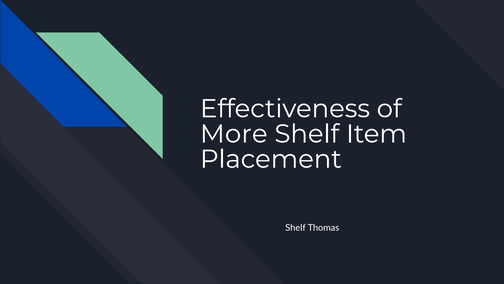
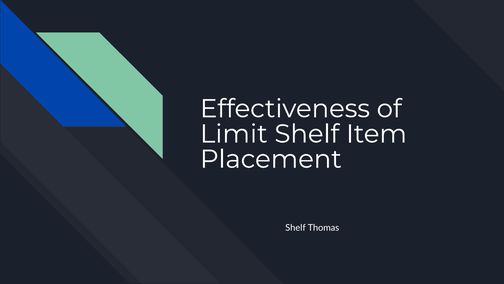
More: More -> Limit (234, 134)
